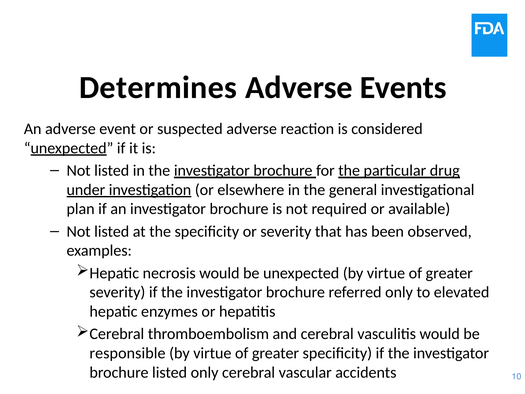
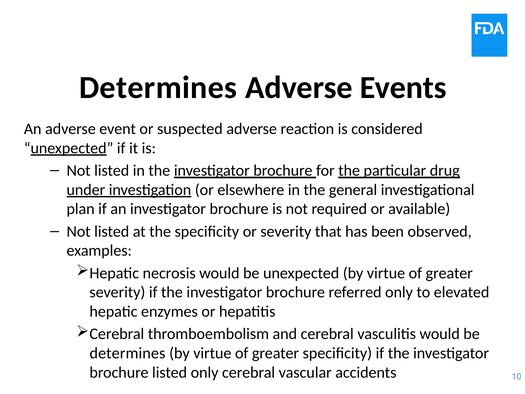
responsible: responsible -> determines (127, 353)
